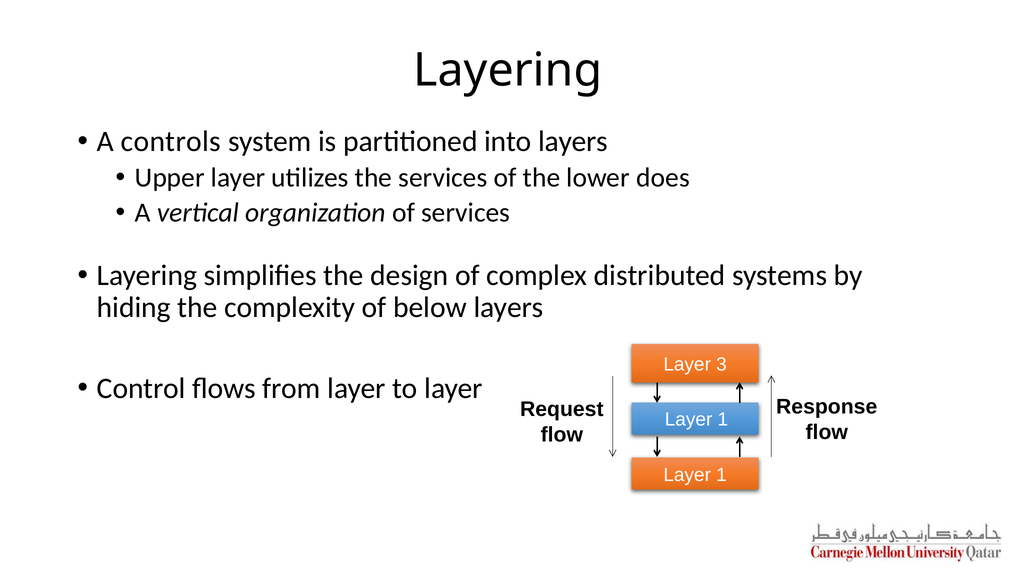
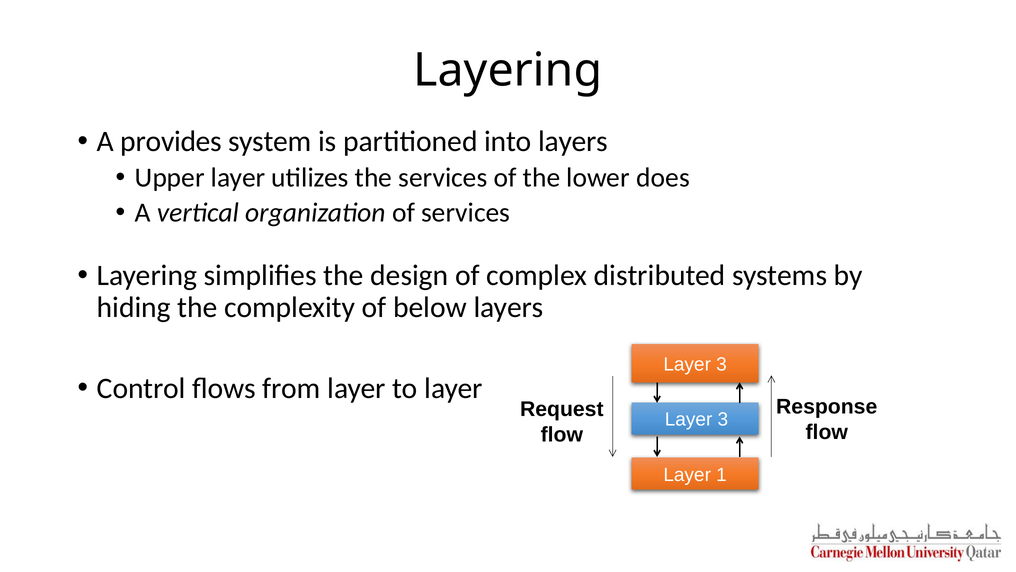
controls: controls -> provides (171, 142)
1: 1 -> 3 (723, 419)
